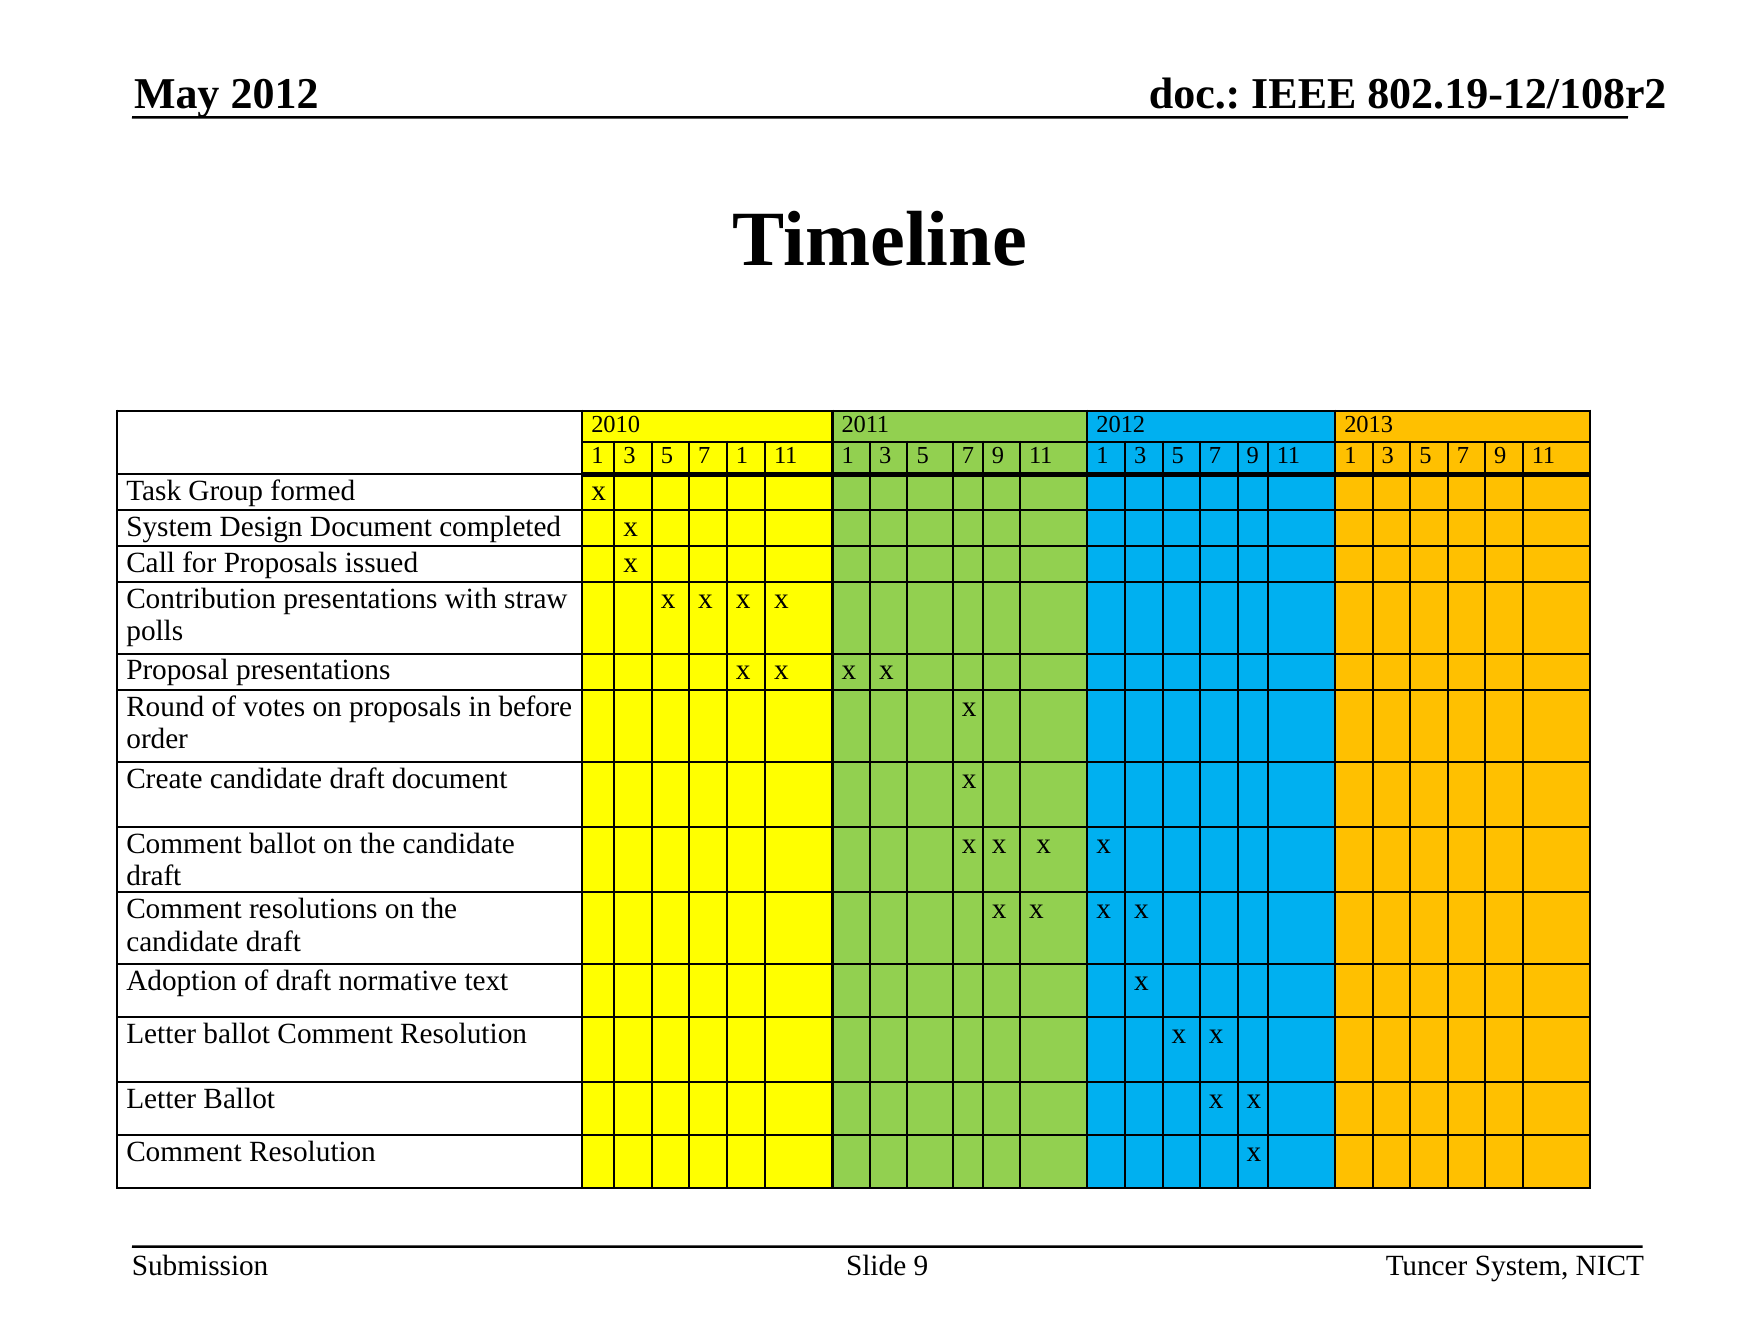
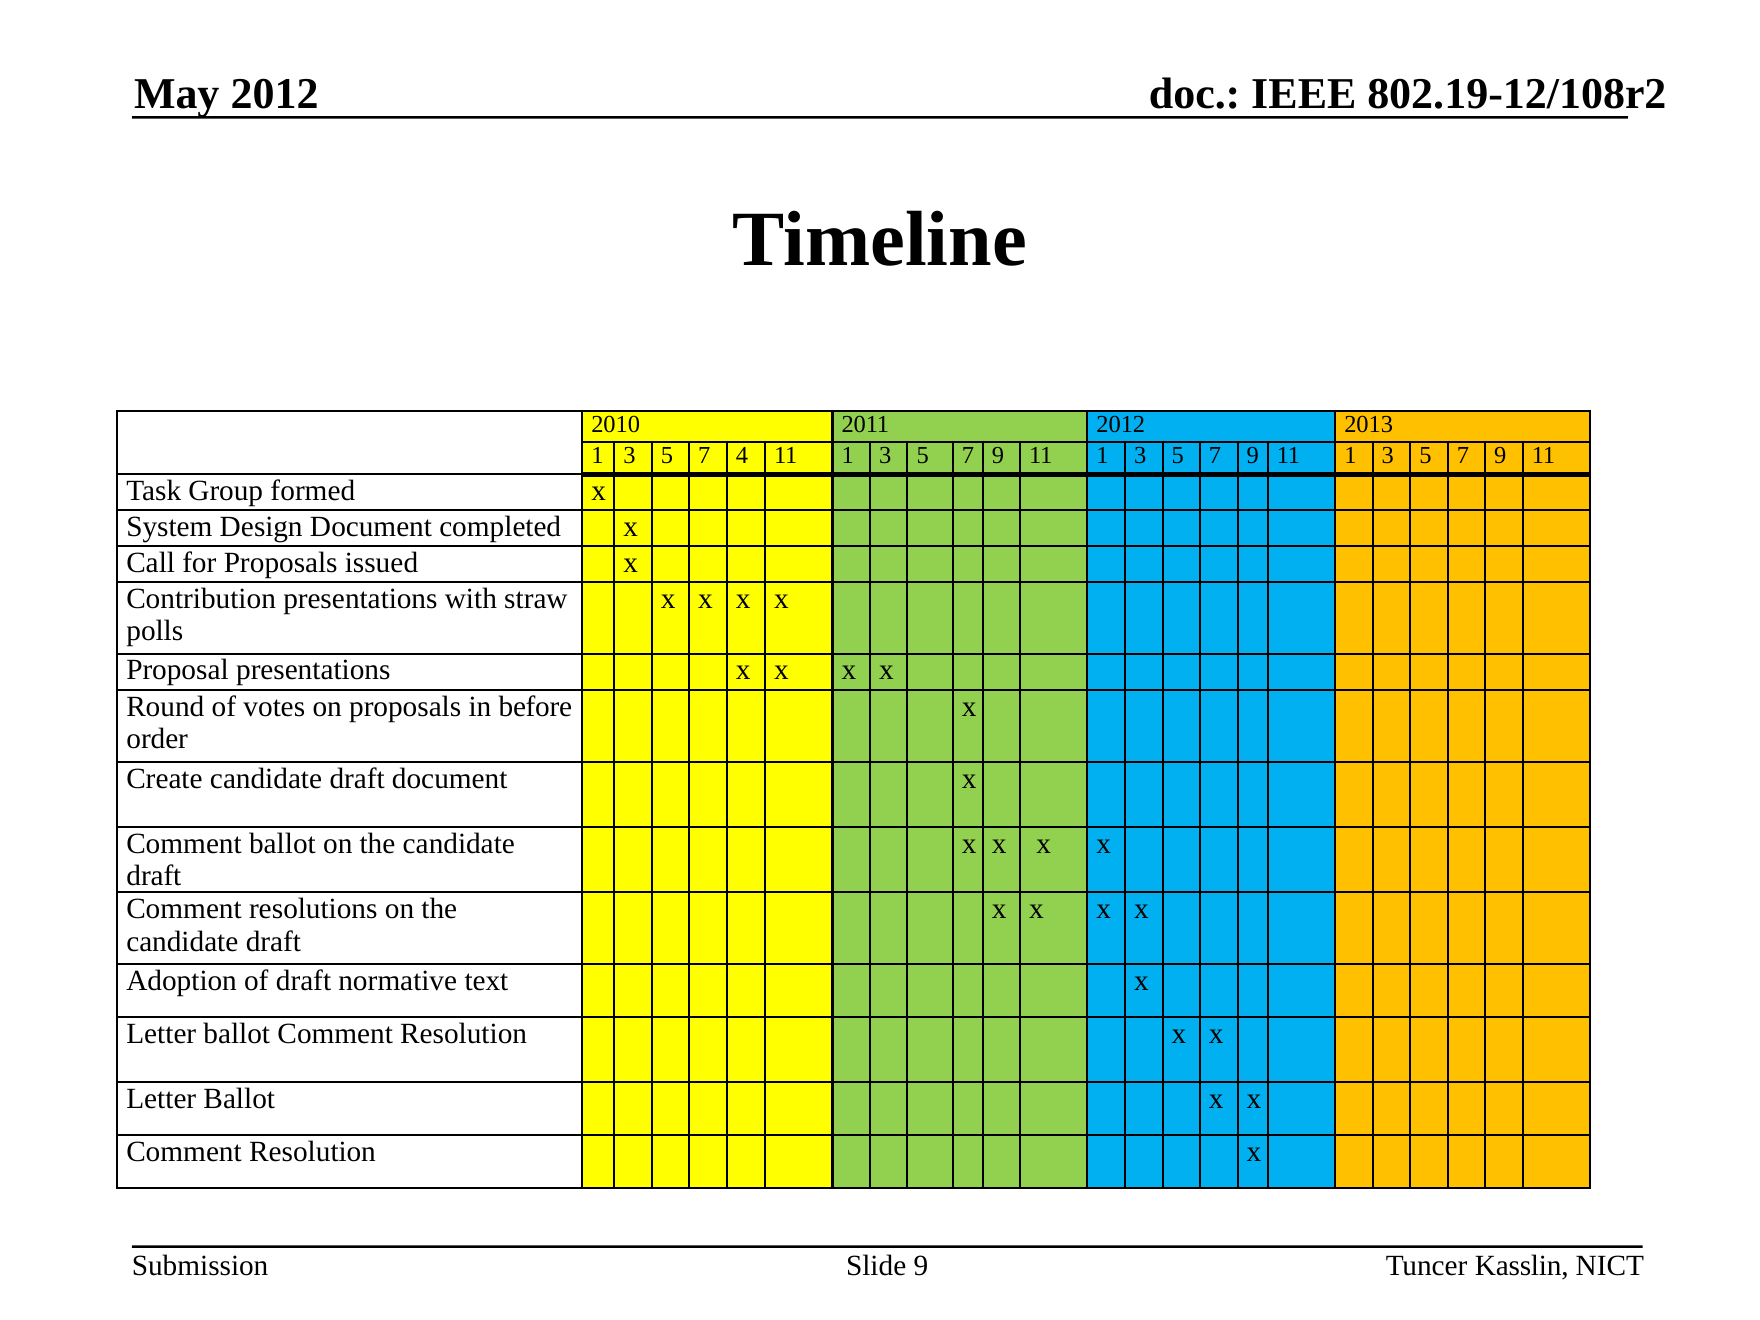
7 1: 1 -> 4 (742, 455)
Tuncer System: System -> Kasslin (1522, 1266)
